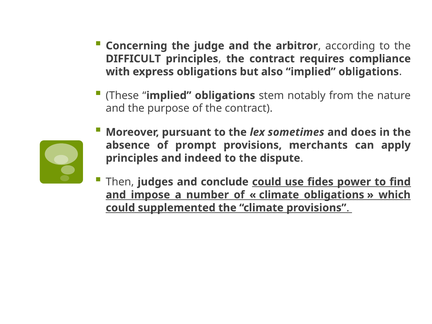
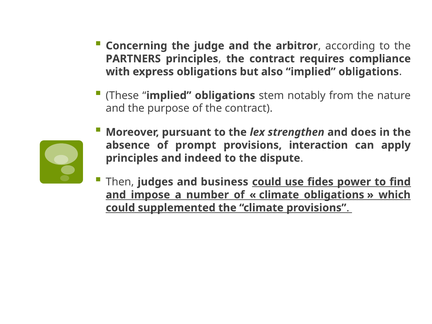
DIFFICULT: DIFFICULT -> PARTNERS (133, 59)
sometimes: sometimes -> strengthen (296, 132)
merchants: merchants -> interaction (318, 145)
conclude: conclude -> business (225, 182)
